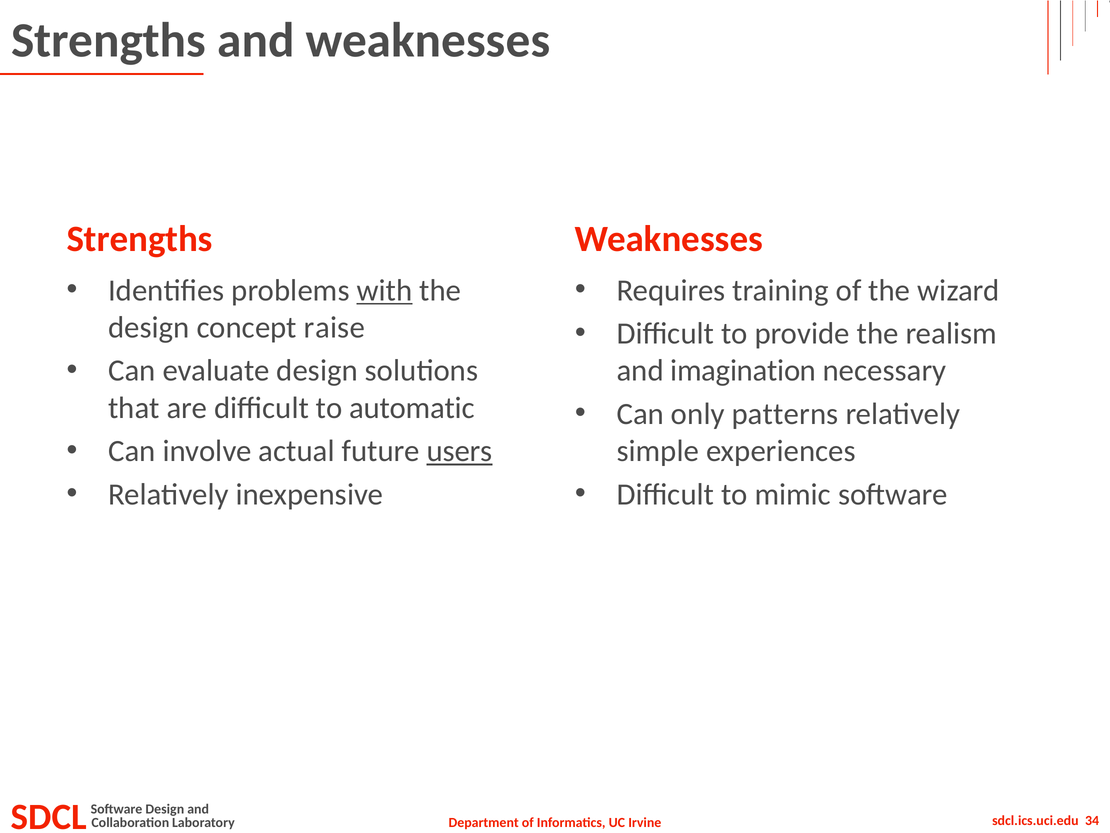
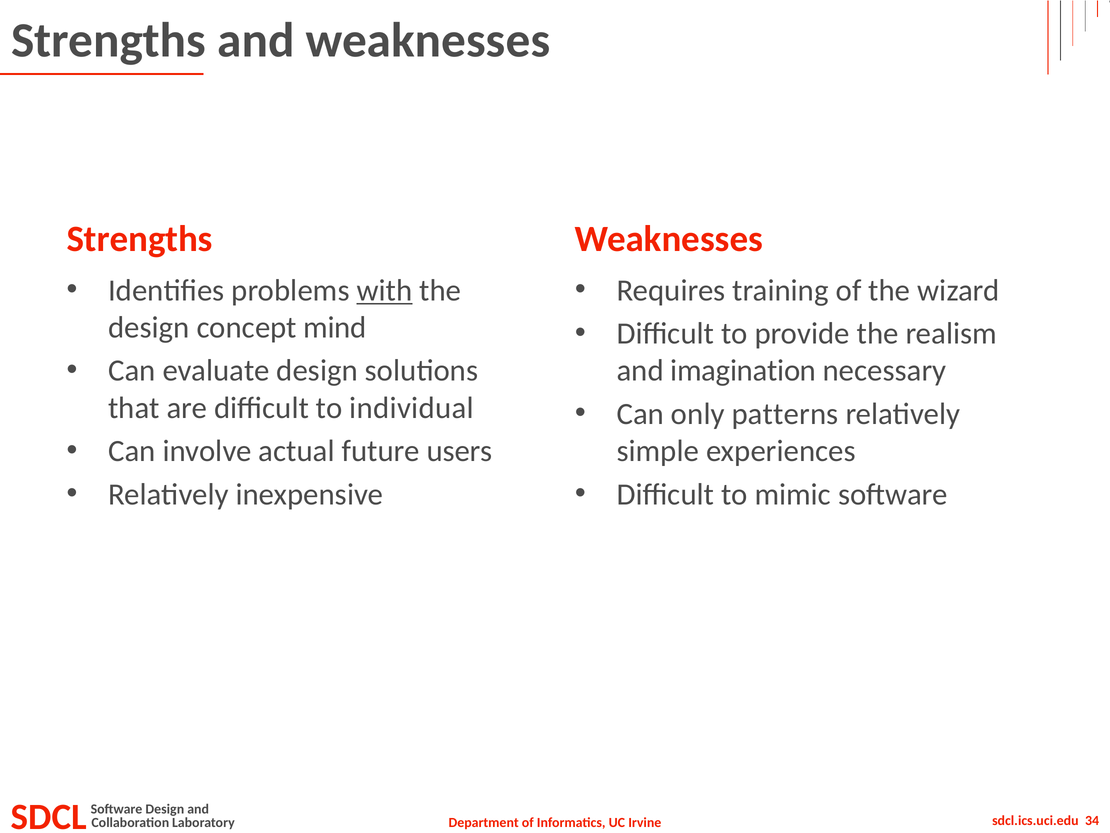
raise: raise -> mind (335, 327)
automatic: automatic -> individual (412, 408)
users underline: present -> none (460, 451)
